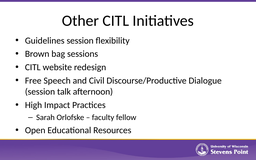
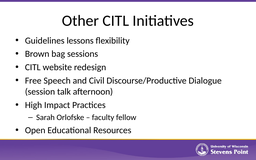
Guidelines session: session -> lessons (80, 41)
